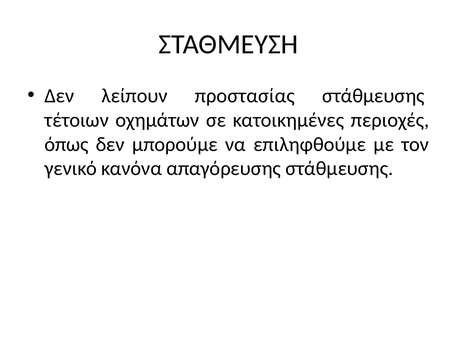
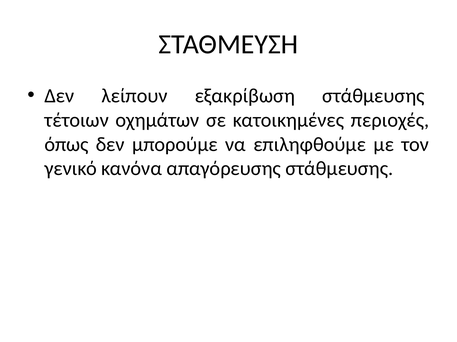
προστασίας: προστασίας -> εξακρίβωση (245, 96)
